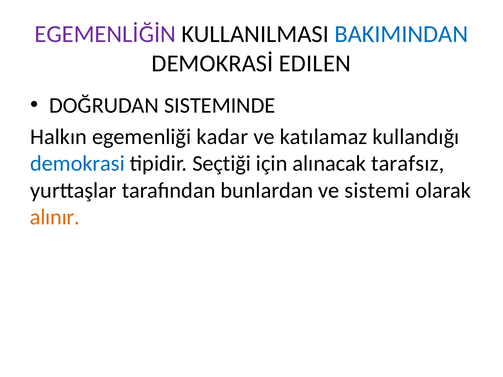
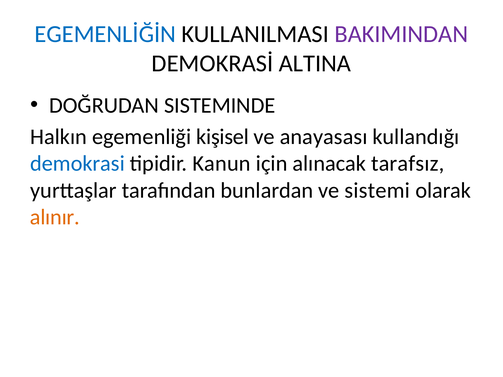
EGEMENLİĞİN colour: purple -> blue (105, 34)
BAKIMINDAN colour: blue -> purple (401, 34)
EDILEN: EDILEN -> ALTINA (315, 63)
kadar: kadar -> kişisel (223, 137)
katılamaz: katılamaz -> anayasası (324, 137)
Seçtiği: Seçtiği -> Kanun (222, 164)
